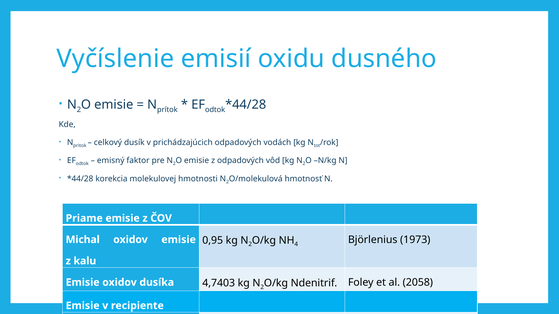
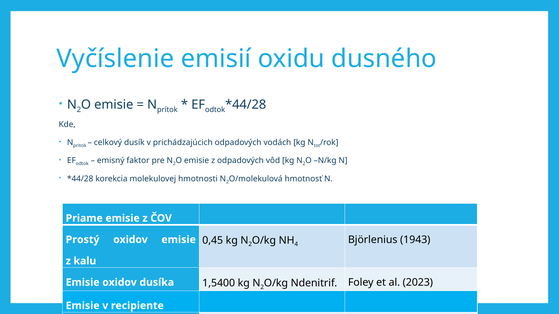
0,95: 0,95 -> 0,45 (213, 241)
1973: 1973 -> 1943 (415, 240)
Michal: Michal -> Prostý (83, 240)
4,7403: 4,7403 -> 1,5400 (219, 283)
2058: 2058 -> 2023 (418, 283)
